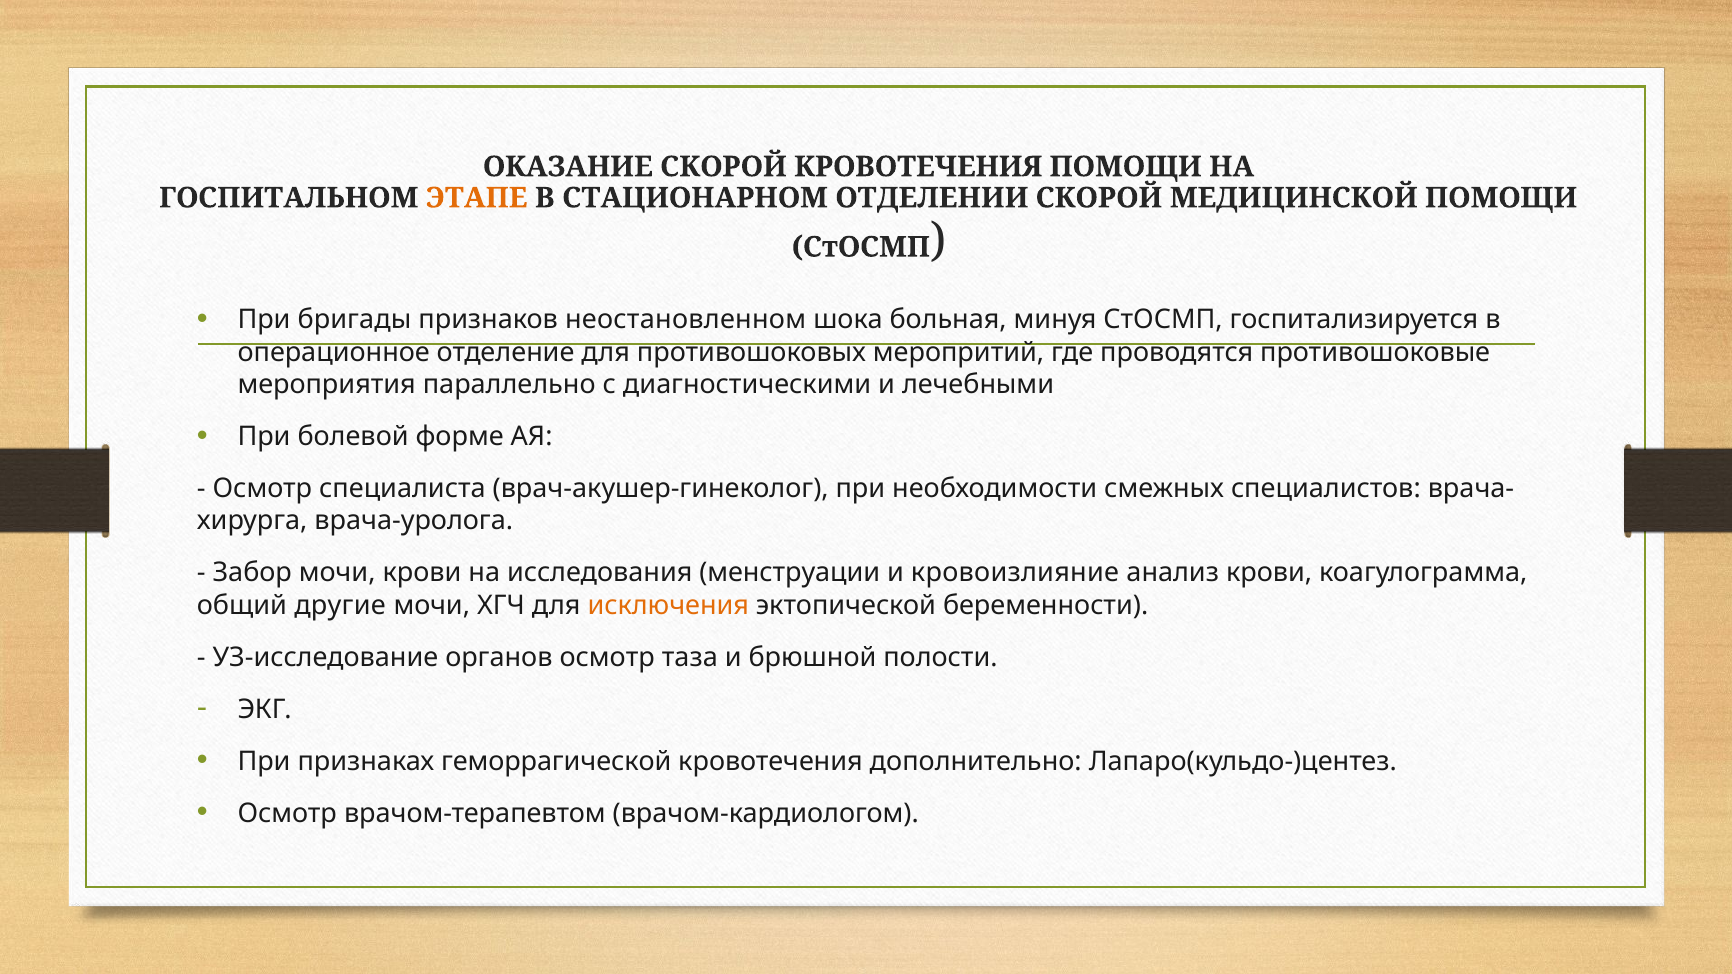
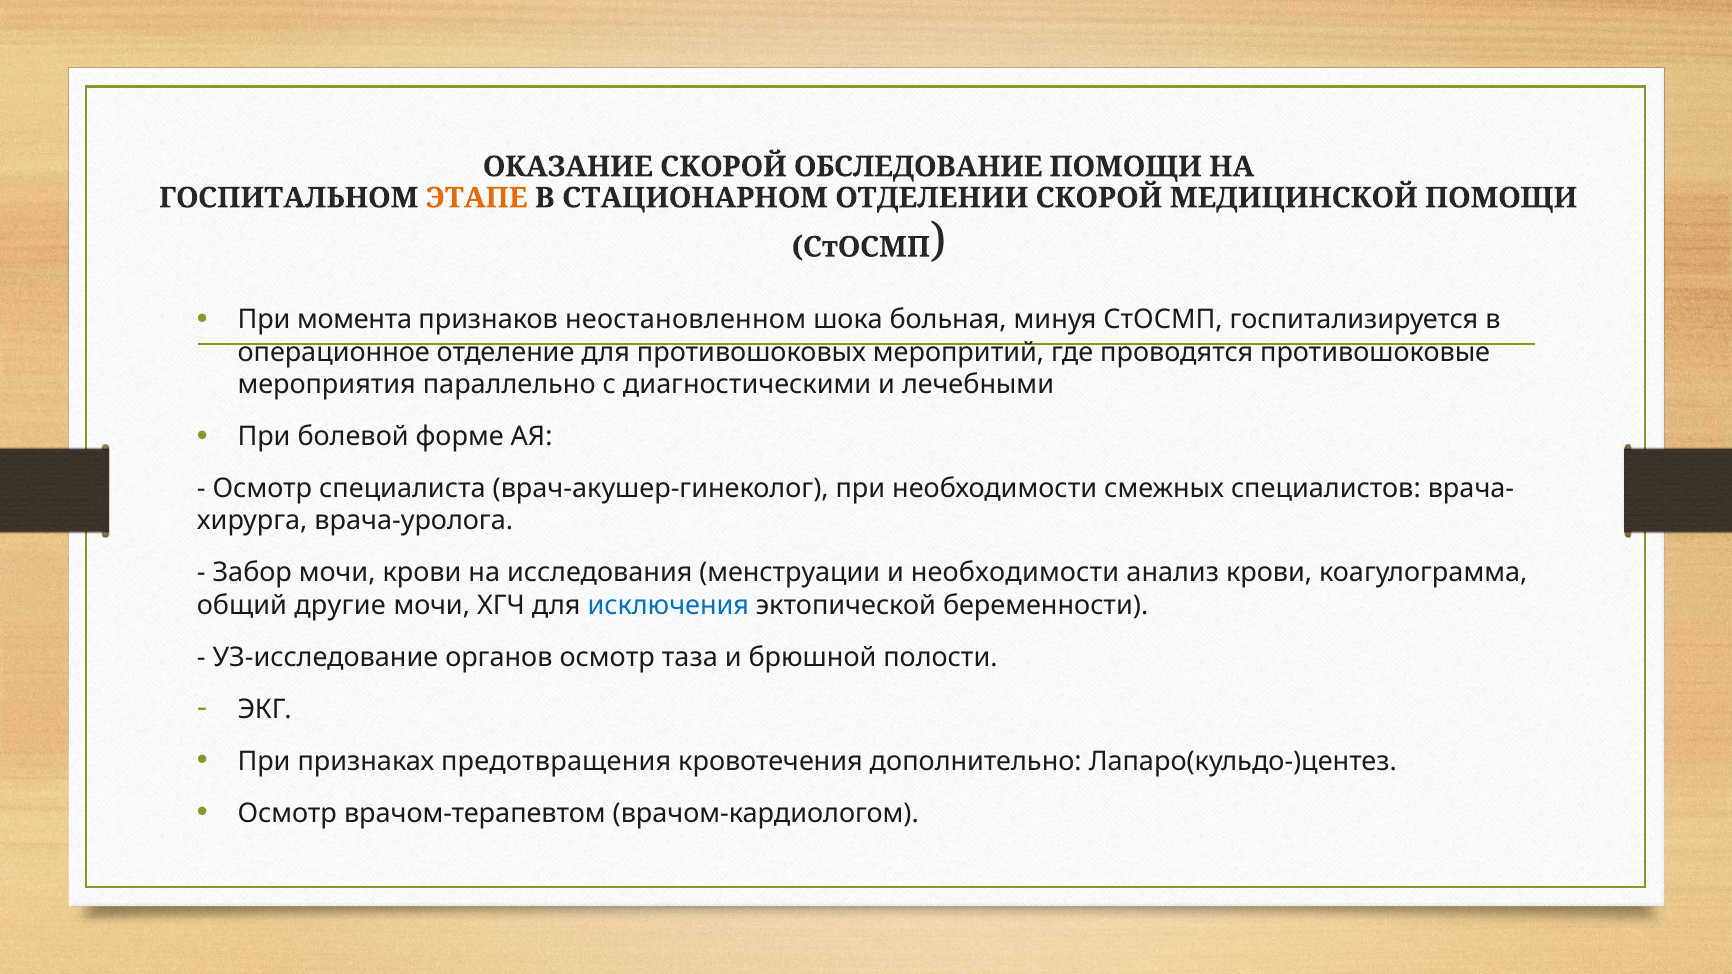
СКОРОЙ КРОВОТЕЧЕНИЯ: КРОВОТЕЧЕНИЯ -> ОБСЛЕДОВАНИЕ (918, 167)
бригады: бригады -> момента (355, 320)
и кровоизлияние: кровоизлияние -> необходимости (1015, 573)
исключения colour: orange -> blue (668, 605)
геморрагической: геморрагической -> предотвращения (556, 761)
